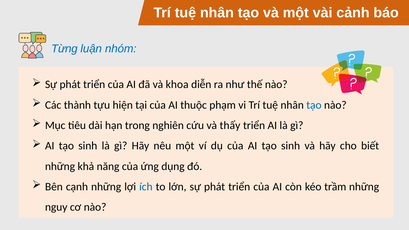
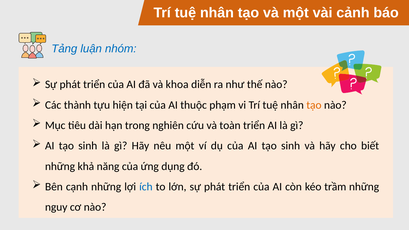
Từng: Từng -> Tảng (64, 49)
tạo colour: blue -> orange (314, 105)
thấy: thấy -> toàn (230, 125)
